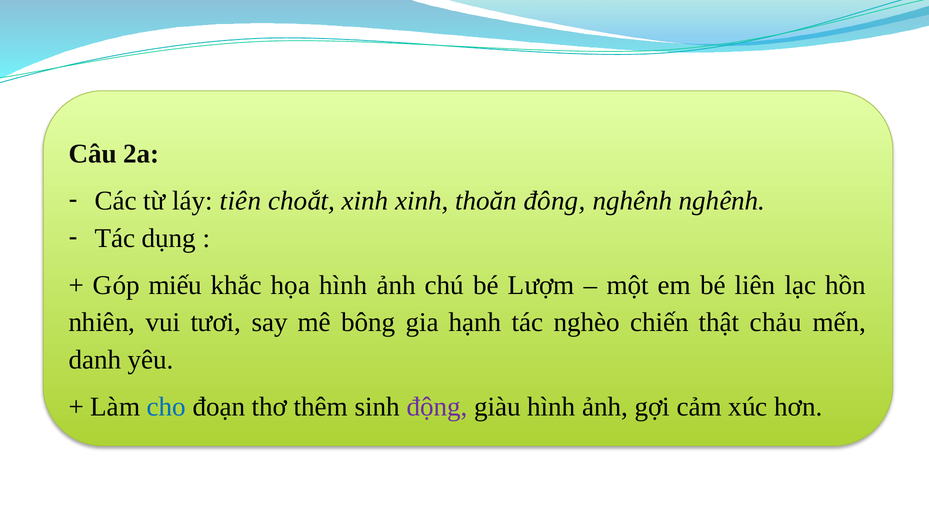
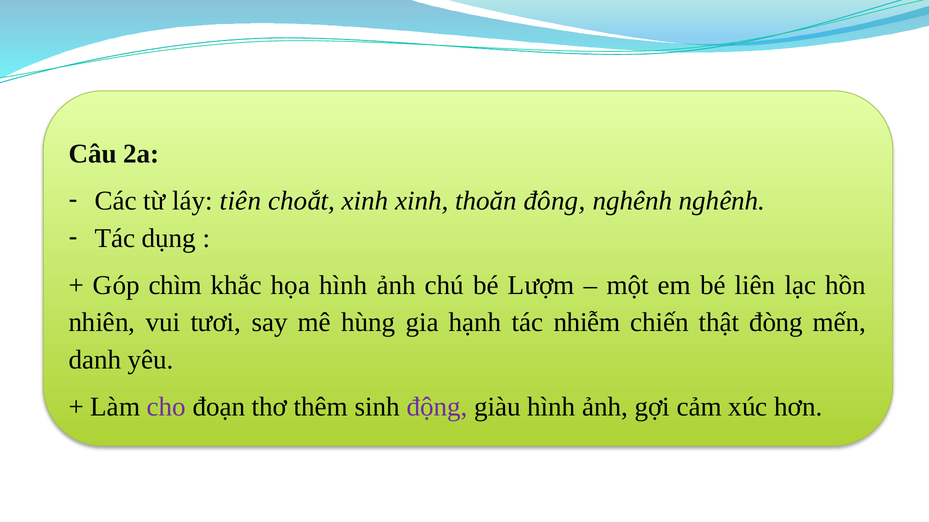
miếu: miếu -> chìm (175, 285)
bông: bông -> hùng (368, 323)
nghèo: nghèo -> nhiễm (587, 323)
chảu: chảu -> đòng (776, 323)
cho colour: blue -> purple (166, 407)
